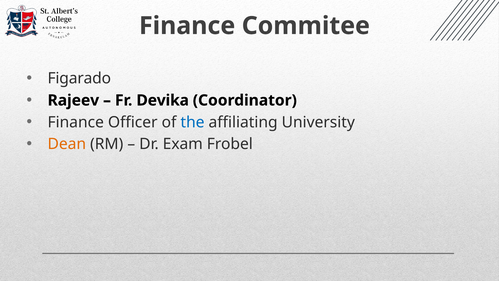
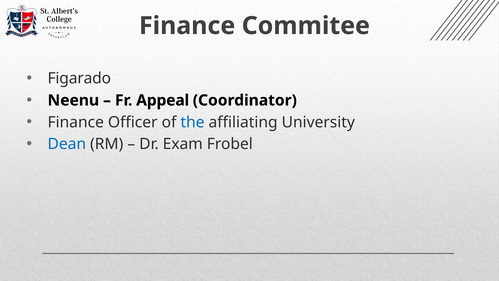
Rajeev: Rajeev -> Neenu (73, 100)
Devika: Devika -> Appeal (163, 100)
Dean colour: orange -> blue (67, 144)
